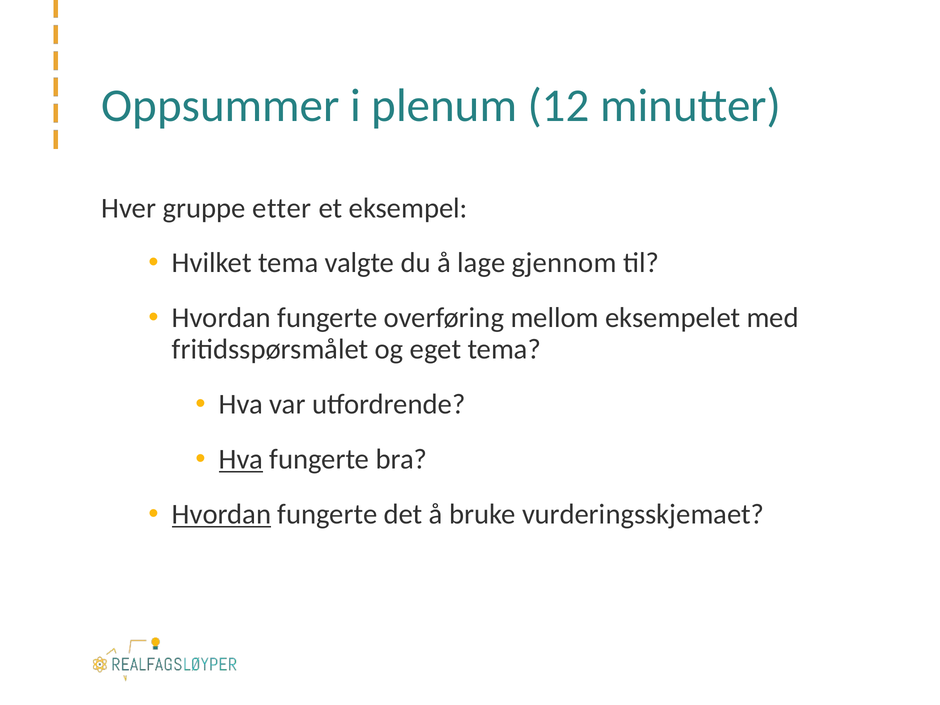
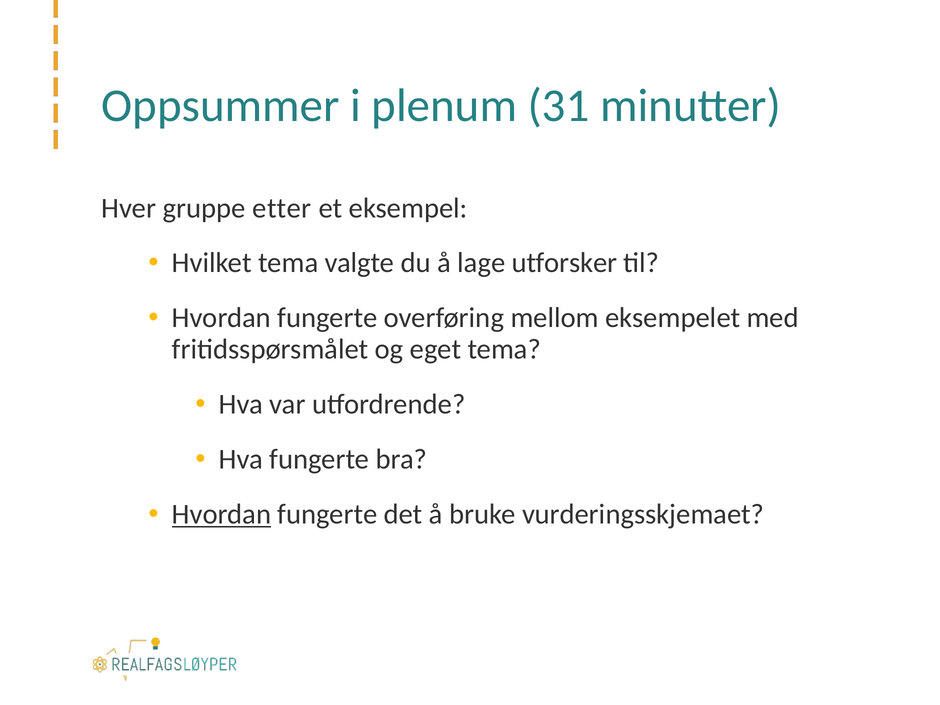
12: 12 -> 31 (559, 106)
gjennom: gjennom -> utforsker (564, 263)
Hva underline: present -> none (241, 459)
